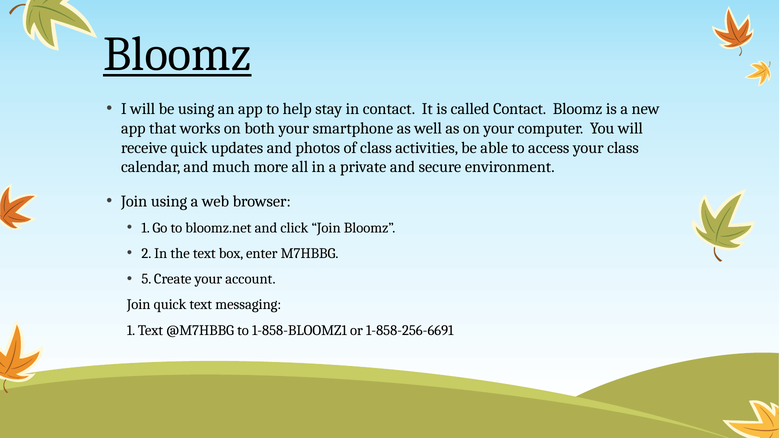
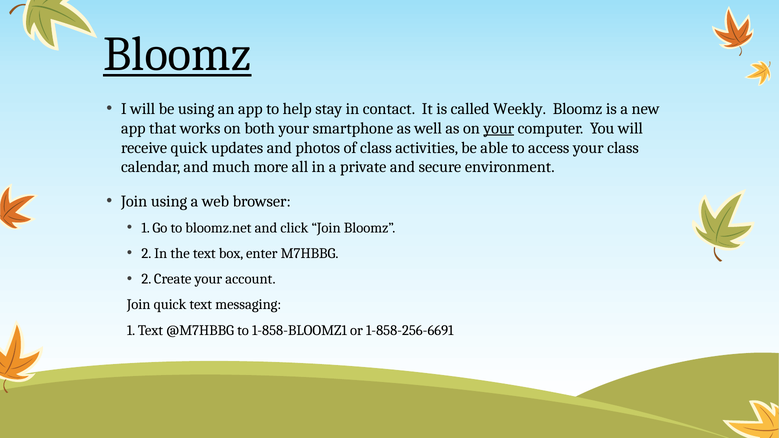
called Contact: Contact -> Weekly (520, 109)
your underline: none -> present (499, 128)
5: 5 -> 2 (146, 279)
